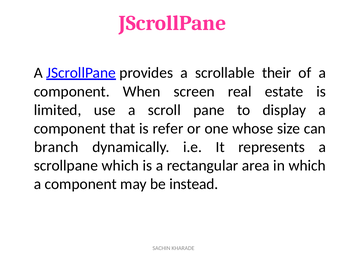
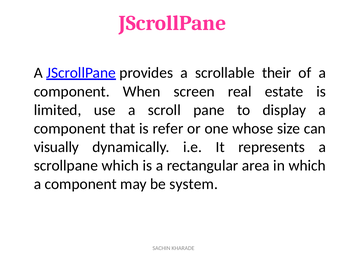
branch: branch -> visually (56, 147)
instead: instead -> system (194, 184)
